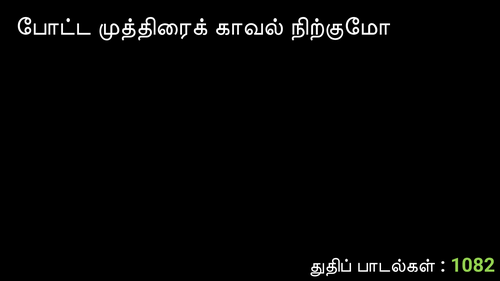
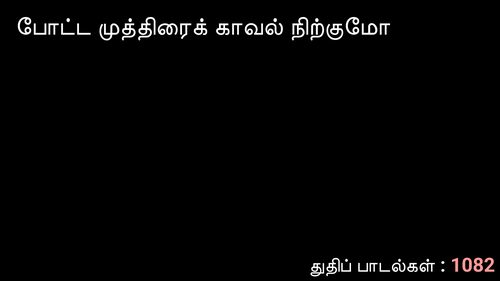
1082 colour: light green -> pink (473, 266)
